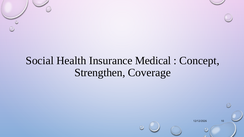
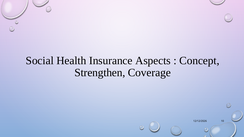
Medical: Medical -> Aspects (153, 61)
